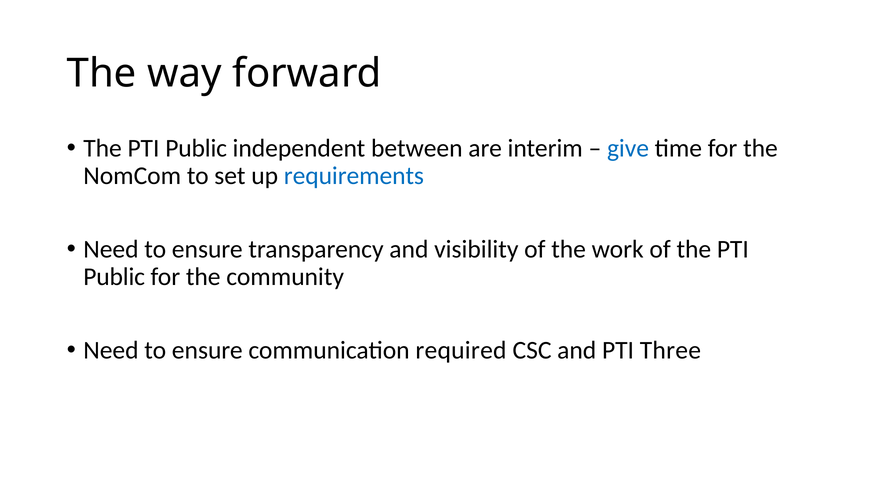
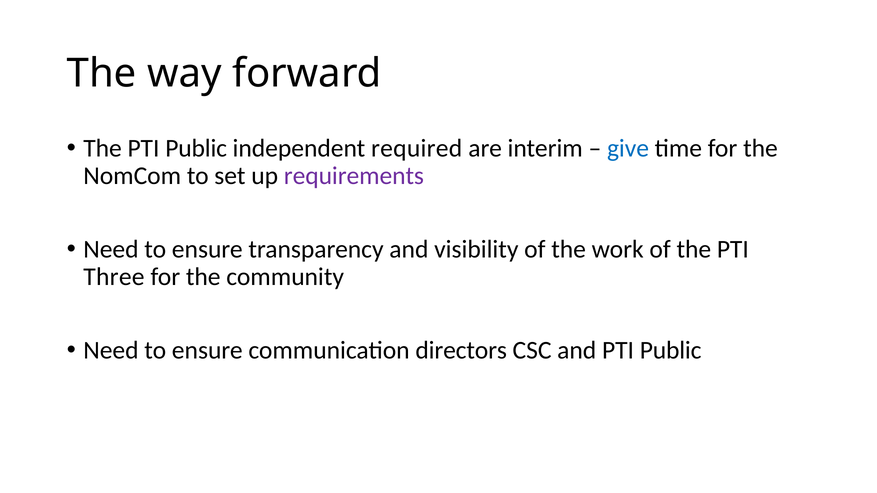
between: between -> required (417, 148)
requirements colour: blue -> purple (354, 176)
Public: Public -> Three (114, 277)
required: required -> directors (461, 351)
and PTI Three: Three -> Public (671, 351)
